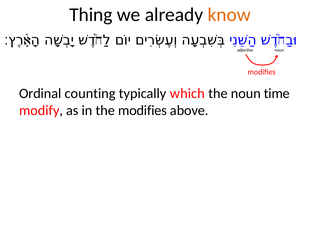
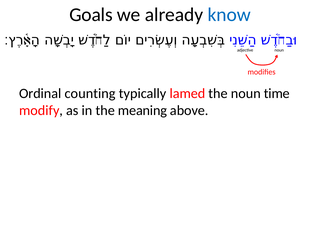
Thing: Thing -> Goals (91, 15)
know colour: orange -> blue (229, 15)
which: which -> lamed (188, 94)
the modifies: modifies -> meaning (143, 111)
